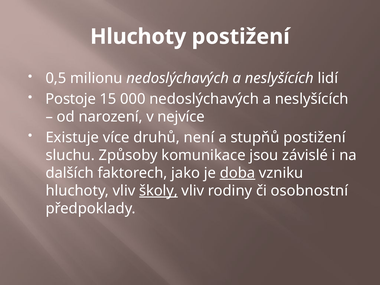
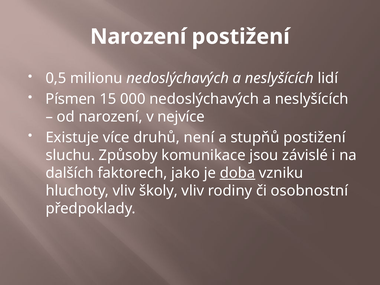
Hluchoty: Hluchoty -> Narození (138, 37)
Postoje: Postoje -> Písmen (71, 99)
školy underline: present -> none (158, 191)
